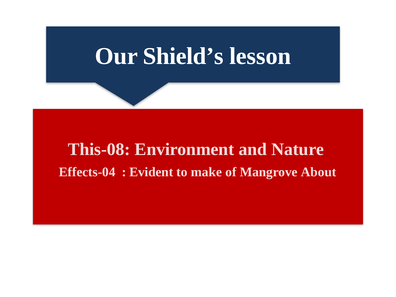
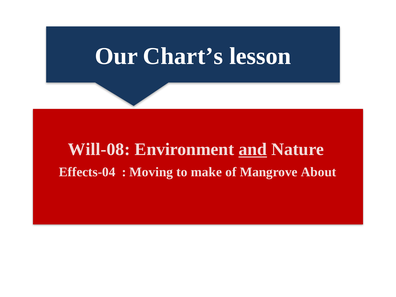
Shield’s: Shield’s -> Chart’s (183, 56)
This-08: This-08 -> Will-08 (99, 149)
and underline: none -> present (253, 149)
Evident: Evident -> Moving (151, 172)
